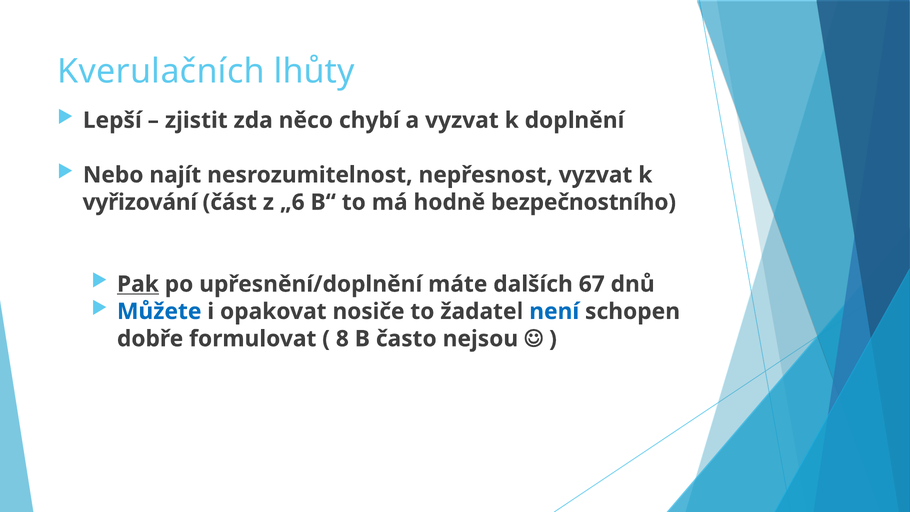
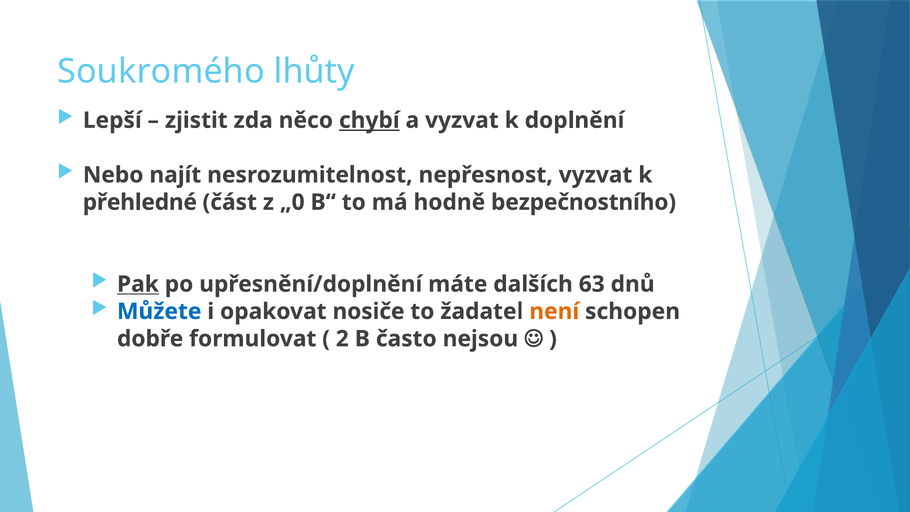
Kverulačních: Kverulačních -> Soukromého (161, 72)
chybí underline: none -> present (369, 120)
vyřizování: vyřizování -> přehledné (140, 202)
„6: „6 -> „0 (292, 202)
67: 67 -> 63 (592, 284)
není colour: blue -> orange (554, 311)
8: 8 -> 2 (342, 339)
